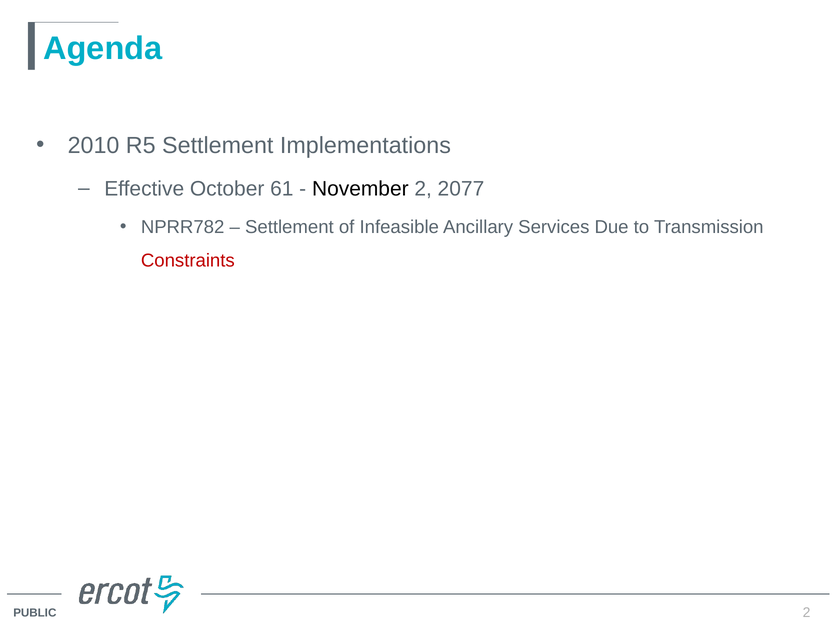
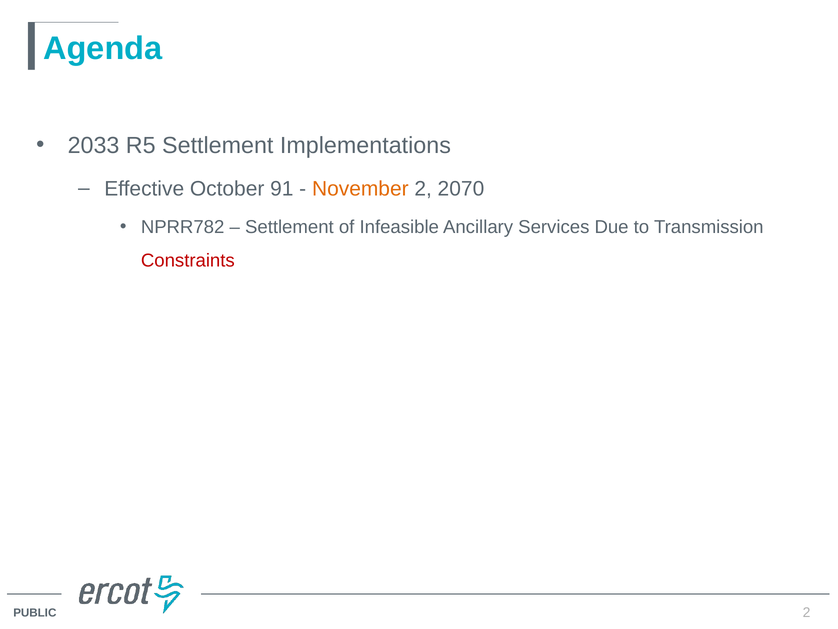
2010: 2010 -> 2033 (94, 145)
61: 61 -> 91 (282, 189)
November colour: black -> orange (360, 189)
2077: 2077 -> 2070 (461, 189)
